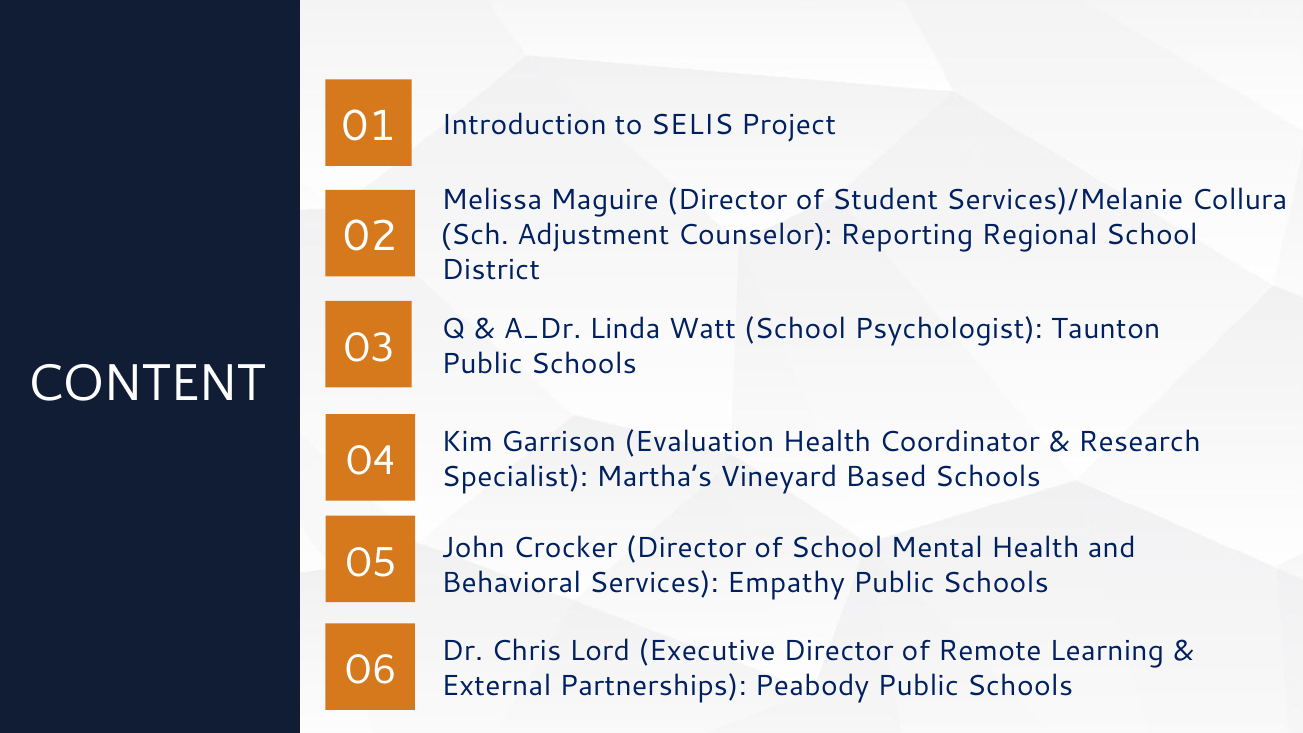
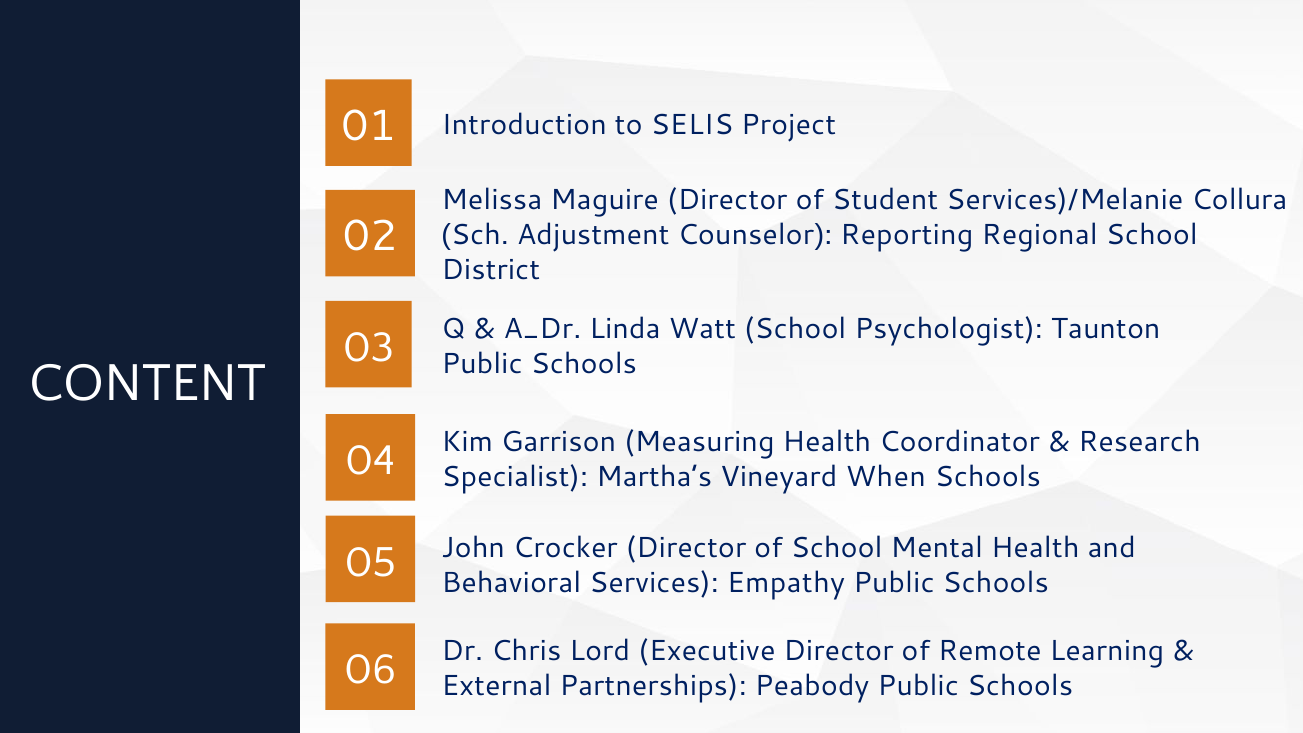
Evaluation: Evaluation -> Measuring (699, 442)
Based: Based -> When (886, 477)
